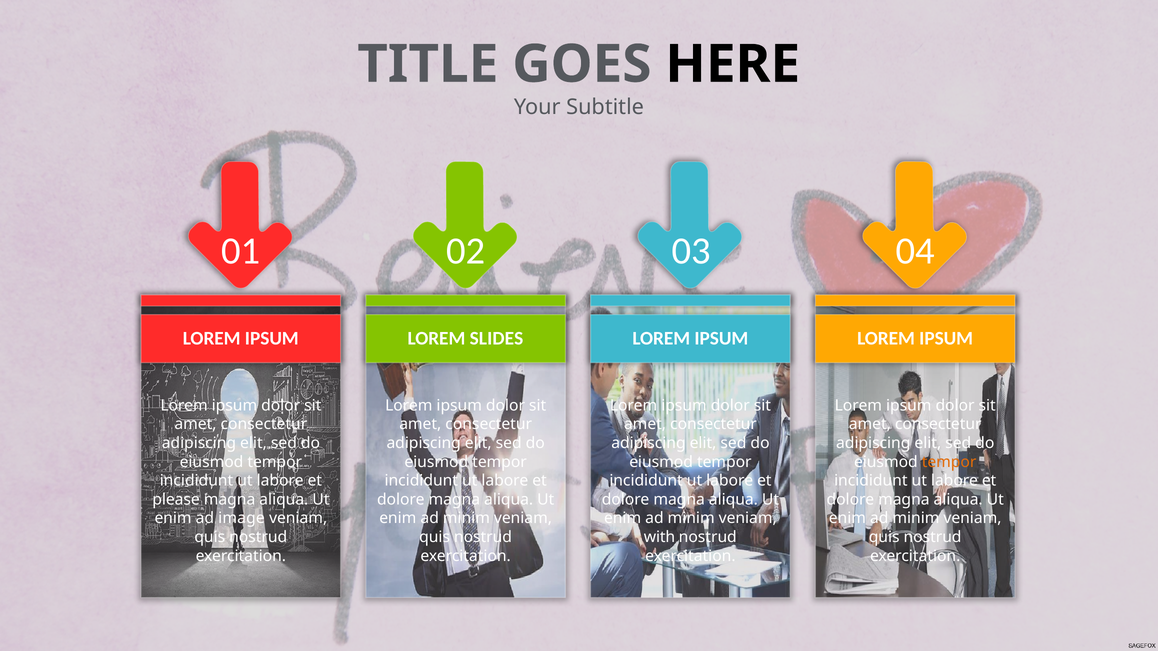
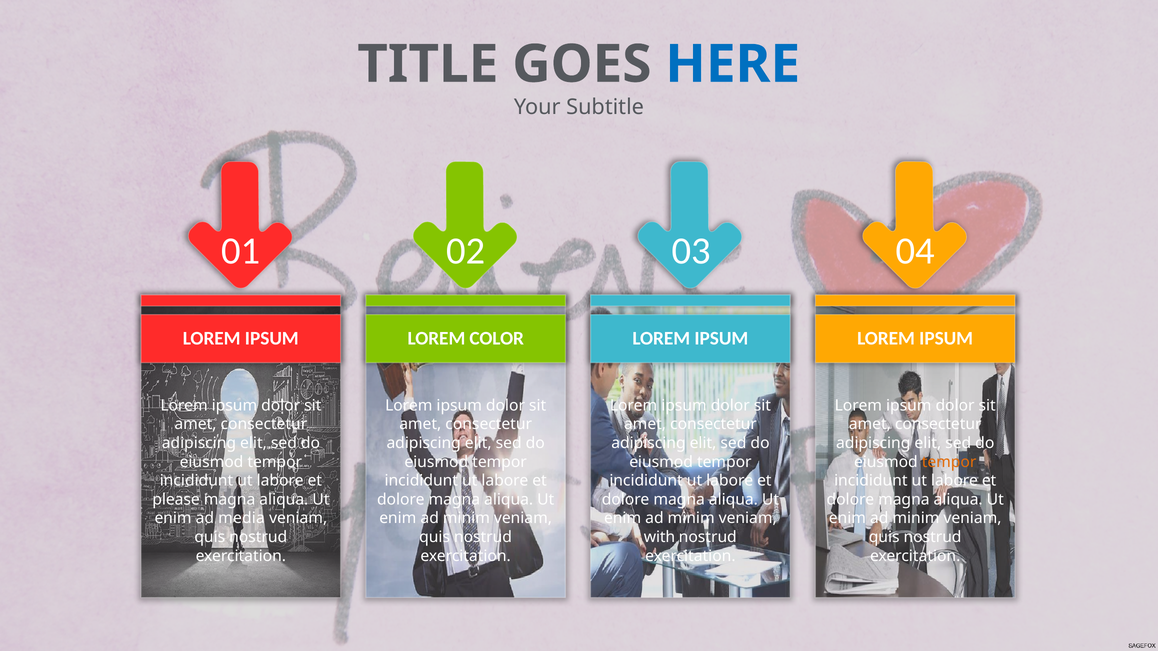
HERE colour: black -> blue (733, 64)
SLIDES: SLIDES -> COLOR (497, 339)
image: image -> media (242, 519)
